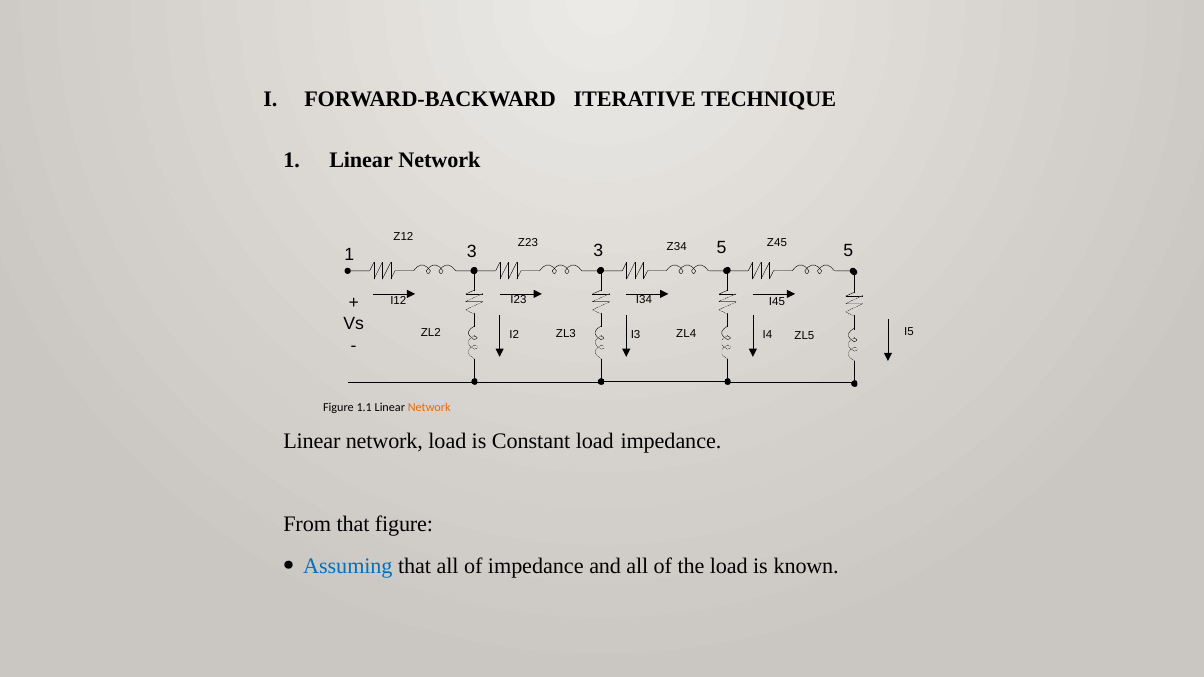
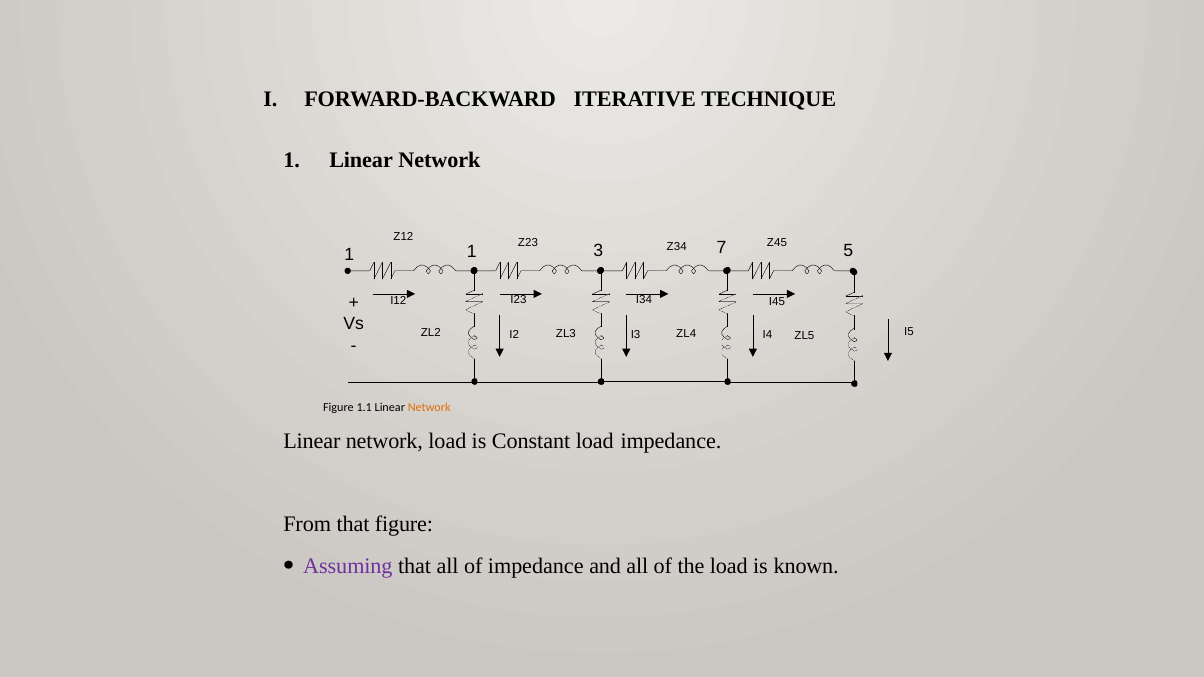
1 3: 3 -> 1 (472, 252)
3 5: 5 -> 7 (722, 247)
Assuming colour: blue -> purple (348, 566)
